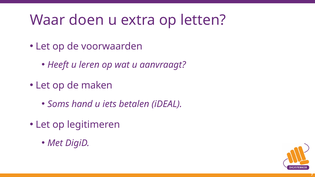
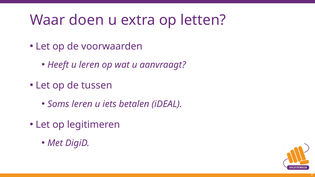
maken: maken -> tussen (97, 86)
Soms hand: hand -> leren (82, 104)
